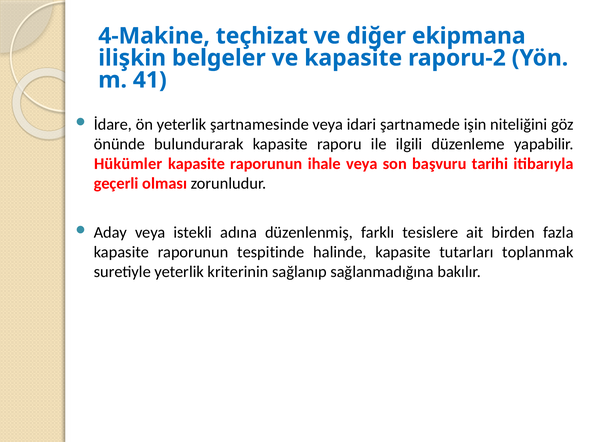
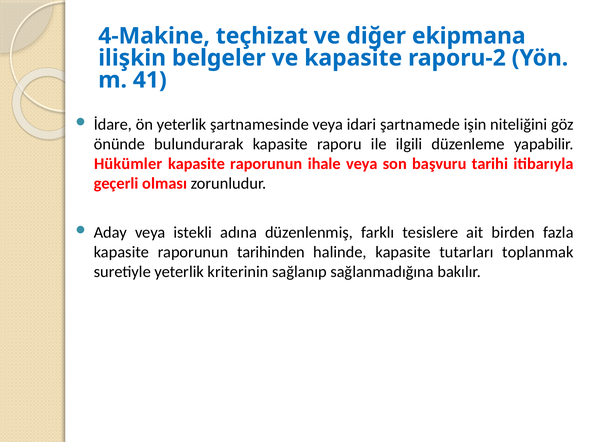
tespitinde: tespitinde -> tarihinden (271, 252)
